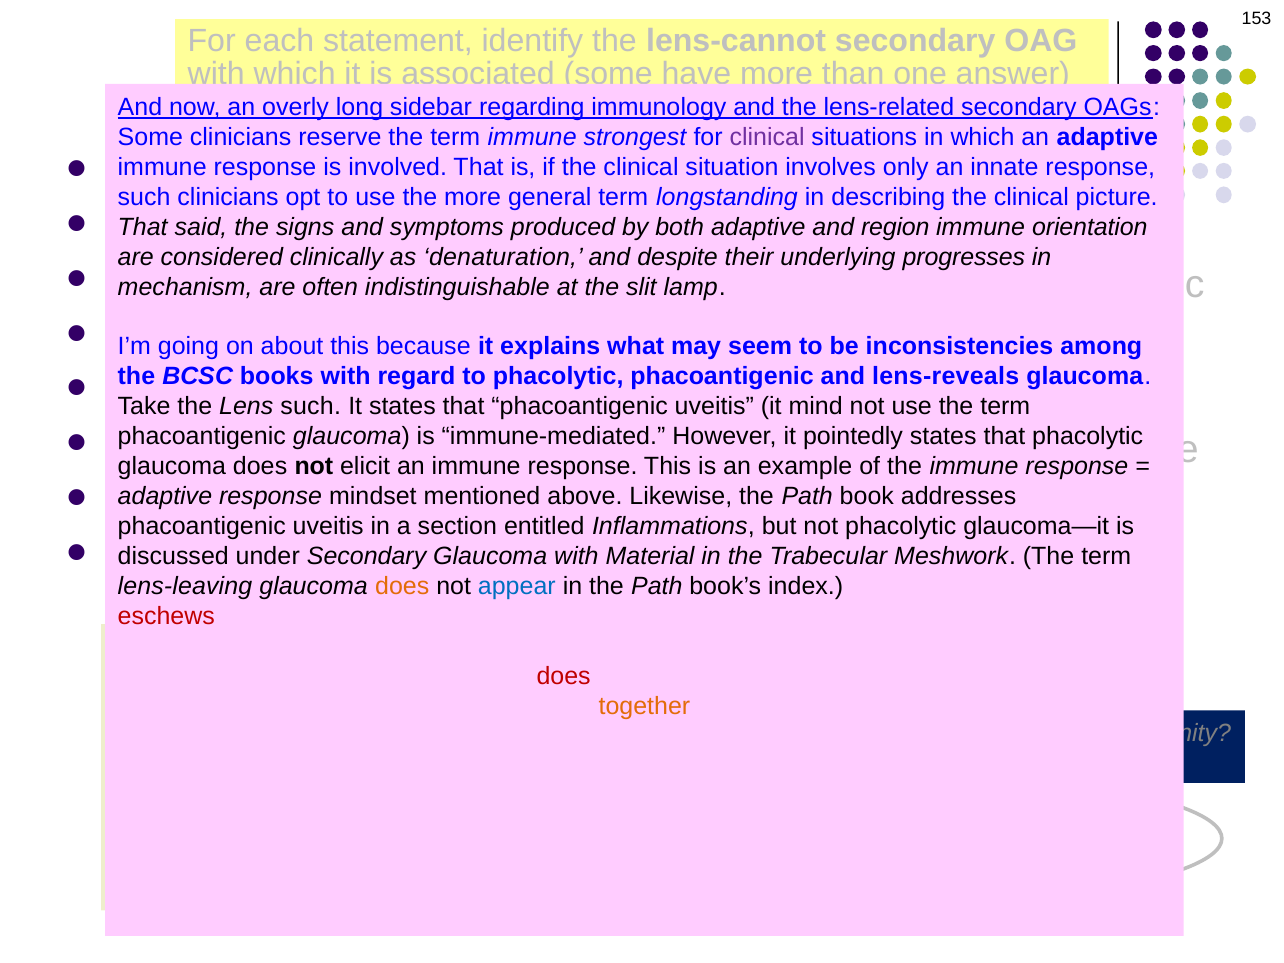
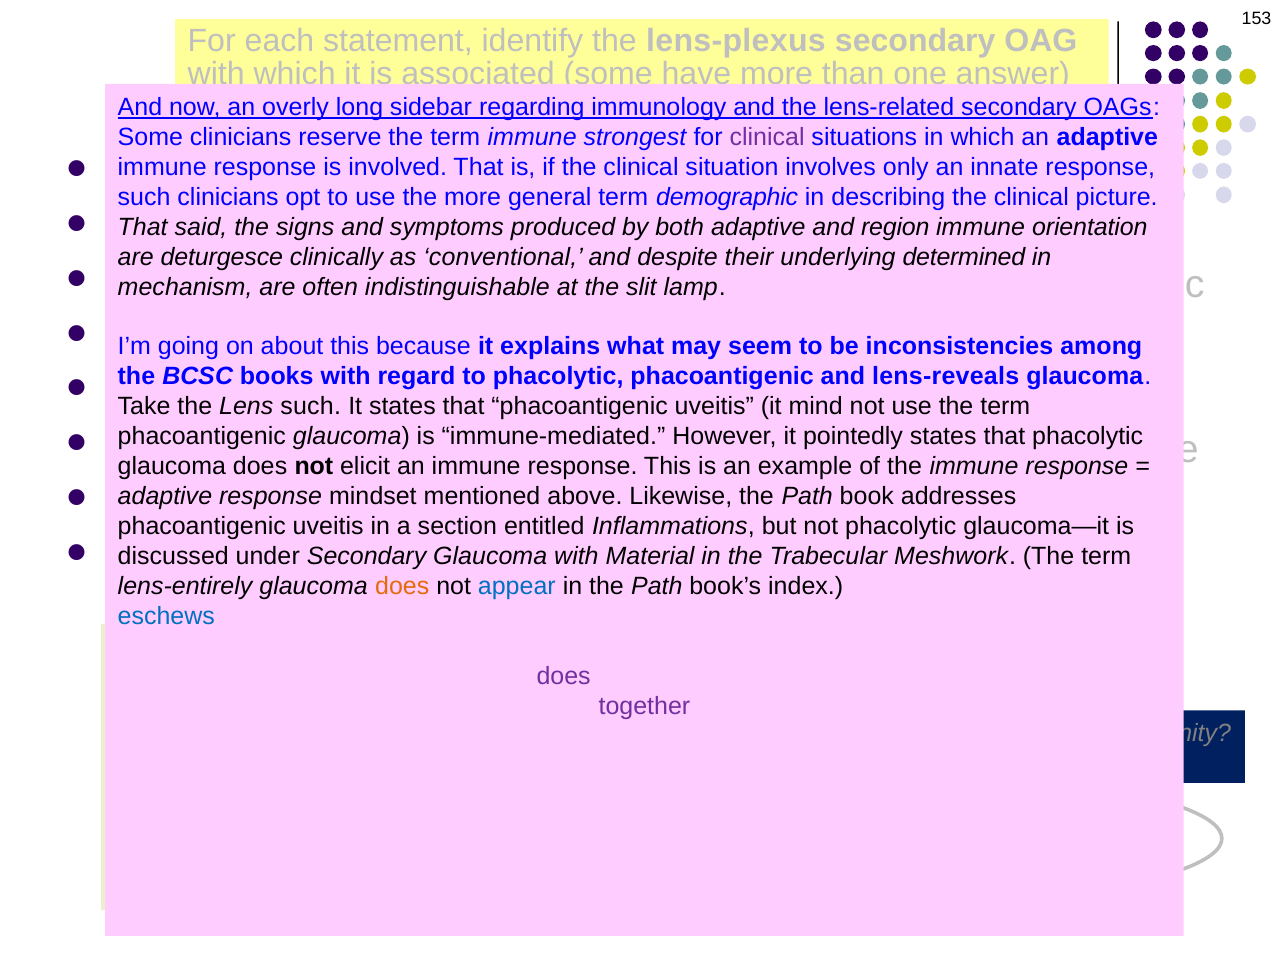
lens-cannot: lens-cannot -> lens-plexus (736, 41)
longstanding: longstanding -> demographic (727, 197)
considered: considered -> deturgesce (222, 257)
denaturation: denaturation -> conventional (503, 257)
progresses: progresses -> determined (964, 257)
lens-leaving: lens-leaving -> lens-entirely (185, 587)
eschews colour: red -> blue (166, 617)
does colour: red -> purple (564, 676)
together colour: orange -> purple (644, 706)
